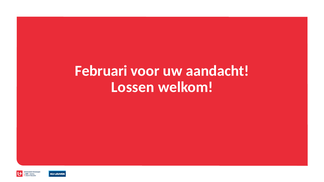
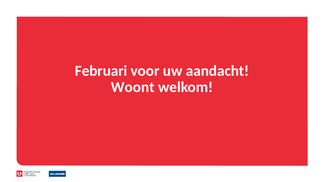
Lossen: Lossen -> Woont (133, 87)
